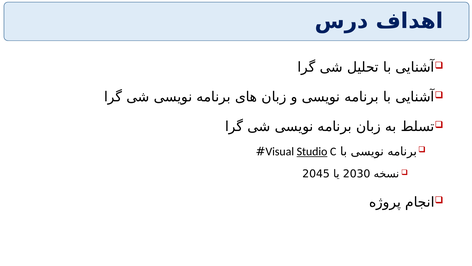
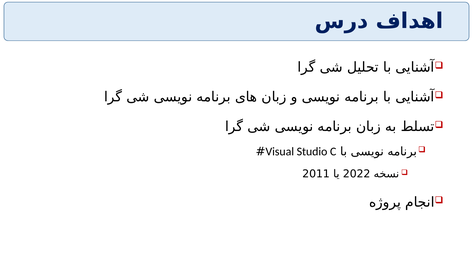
Studio underline: present -> none (312, 151)
2045: 2045 -> 2011 (316, 174)
2030: 2030 -> 2022 (357, 174)
